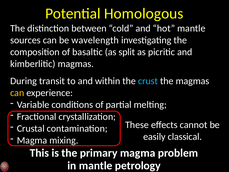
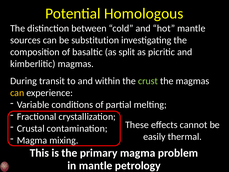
wavelength: wavelength -> substitution (95, 40)
crust colour: light blue -> light green (148, 81)
classical: classical -> thermal (185, 136)
